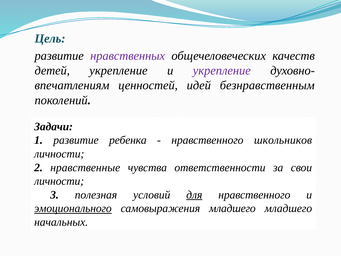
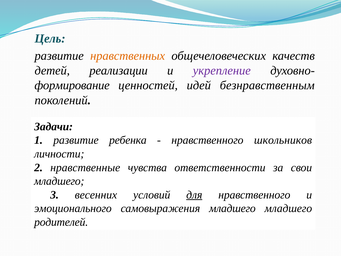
нравственных colour: purple -> orange (128, 56)
детей укрепление: укрепление -> реализации (119, 71)
впечатлениям: впечатлениям -> формирование (72, 85)
личности: личности -> младшего (59, 181)
полезная: полезная -> весенних (96, 195)
эмоционального underline: present -> none (73, 208)
начальных: начальных -> родителей (61, 222)
